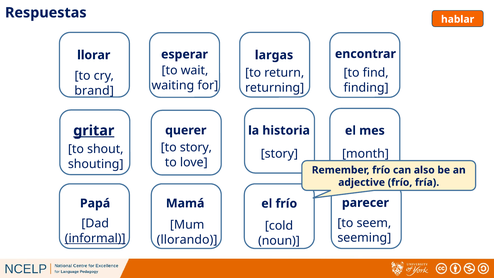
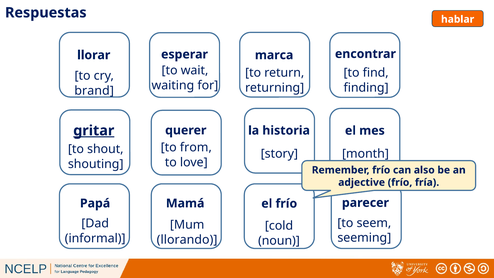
largas: largas -> marca (274, 55)
to story: story -> from (196, 147)
informal underline: present -> none (95, 238)
